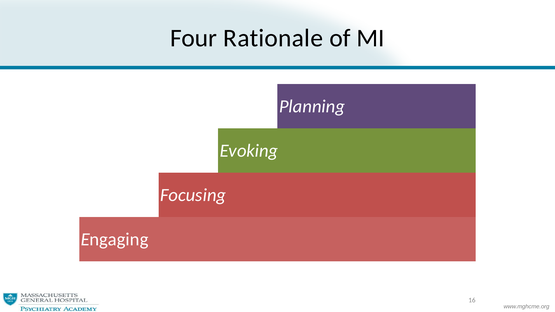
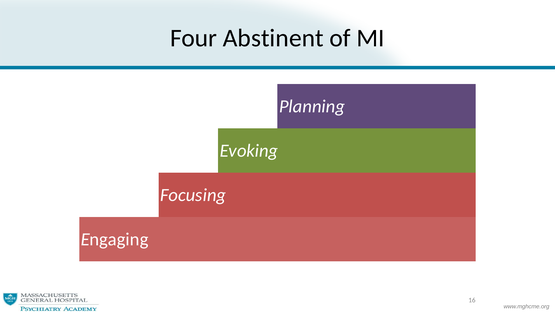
Rationale: Rationale -> Abstinent (273, 38)
